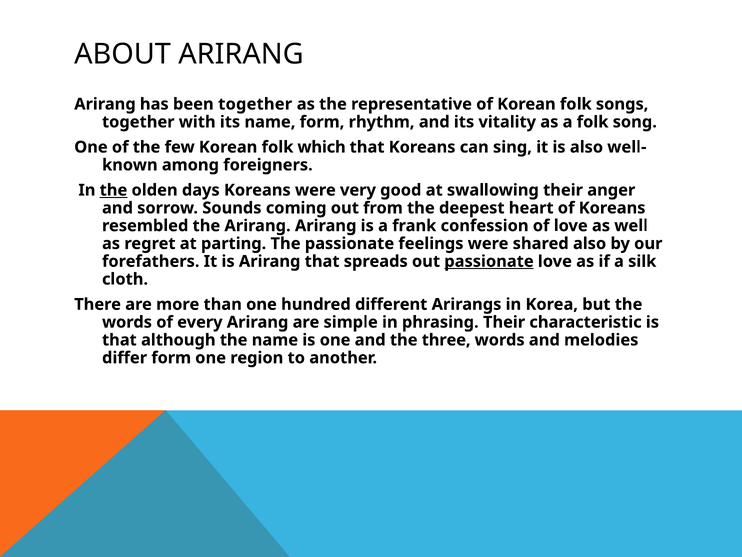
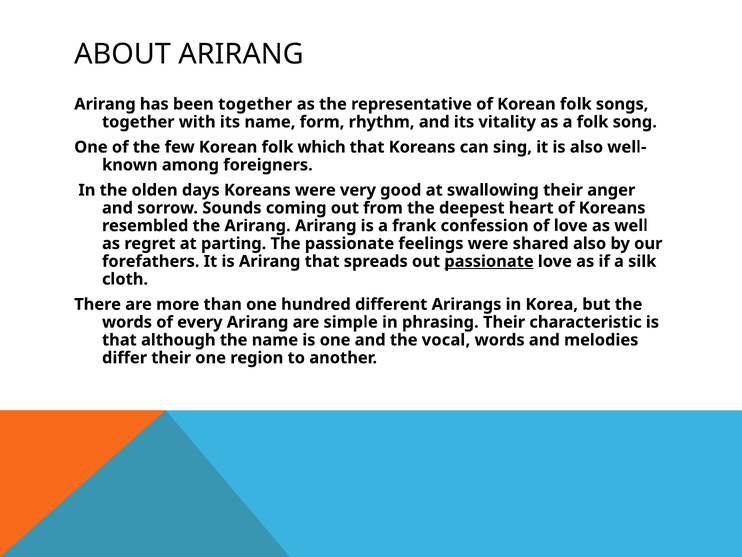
the underline: present -> none (113, 190)
three: three -> vocal (446, 340)
differ form: form -> their (171, 358)
